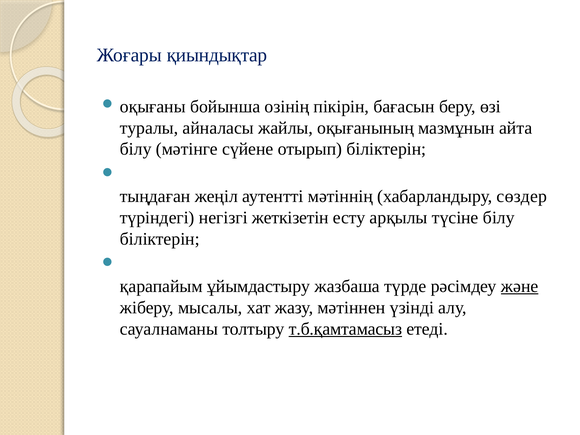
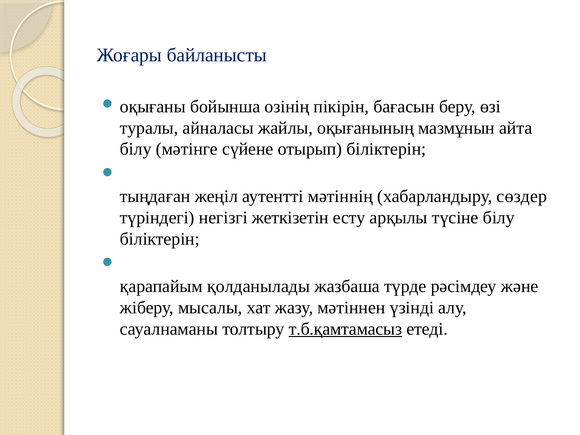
қиындықтар: қиындықтар -> байланысты (217, 55)
ұйымдастыру: ұйымдастыру -> қолданылады (259, 286)
және underline: present -> none (520, 286)
